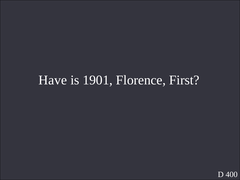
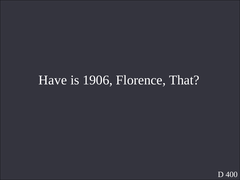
1901: 1901 -> 1906 (98, 80)
First: First -> That (184, 80)
